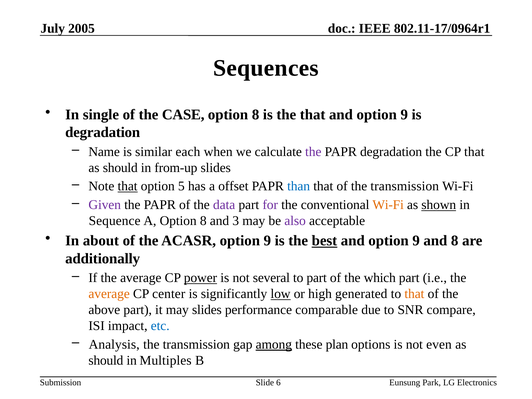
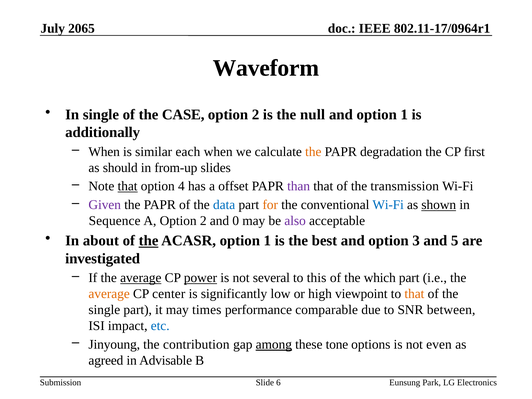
2005: 2005 -> 2065 (81, 28)
Sequences: Sequences -> Waveform (266, 68)
8: 8 -> 2 (256, 115)
the that: that -> null (313, 115)
9: 9 -> 1 (404, 115)
degradation: degradation -> additionally (103, 132)
Name: Name -> When (104, 152)
the colour: purple -> orange (313, 152)
CP that: that -> first (474, 152)
5: 5 -> 4 (181, 186)
than colour: blue -> purple (299, 186)
data colour: purple -> blue (224, 205)
for colour: purple -> orange (270, 205)
Wi-Fi colour: orange -> blue (388, 205)
A Option 8: 8 -> 2 (203, 221)
3: 3 -> 0 (236, 221)
the underline: none -> present (149, 241)
ACASR option 9: 9 -> 1 (267, 241)
best underline: present -> none (324, 241)
9: 9 -> 3 (416, 241)
and 8: 8 -> 5 (455, 241)
additionally: additionally -> investigated (103, 259)
average underline: none -> present (141, 278)
to part: part -> this (317, 278)
low underline: present -> none (281, 294)
generated: generated -> viewpoint (361, 294)
above: above -> single (104, 310)
may slides: slides -> times (207, 310)
compare: compare -> between (451, 310)
Analysis: Analysis -> Jinyoung (114, 344)
transmission: transmission -> contribution (196, 344)
plan: plan -> tone (337, 344)
should: should -> agreed (106, 360)
Multiples: Multiples -> Advisable (166, 360)
